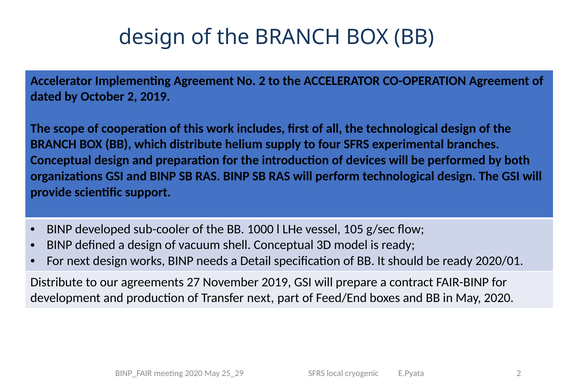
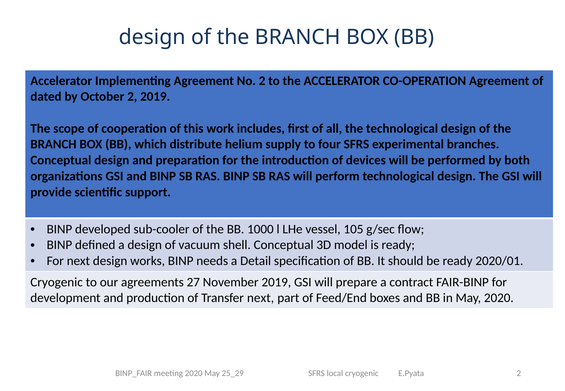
Distribute: Distribute -> Cryogenic (57, 282)
